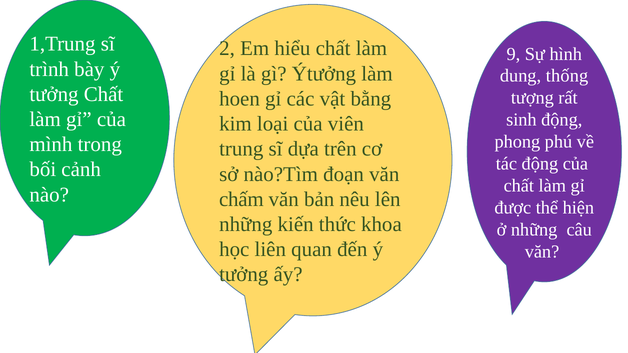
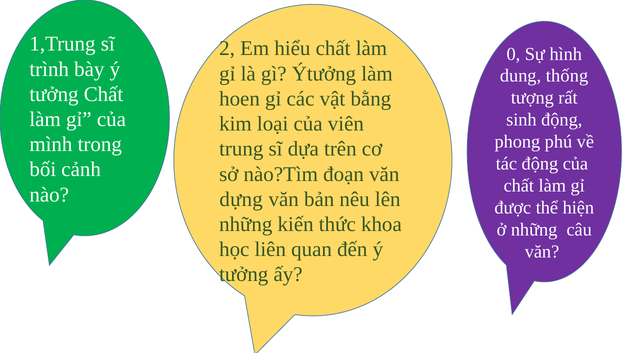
9: 9 -> 0 (513, 54)
chấm: chấm -> dựng (241, 199)
